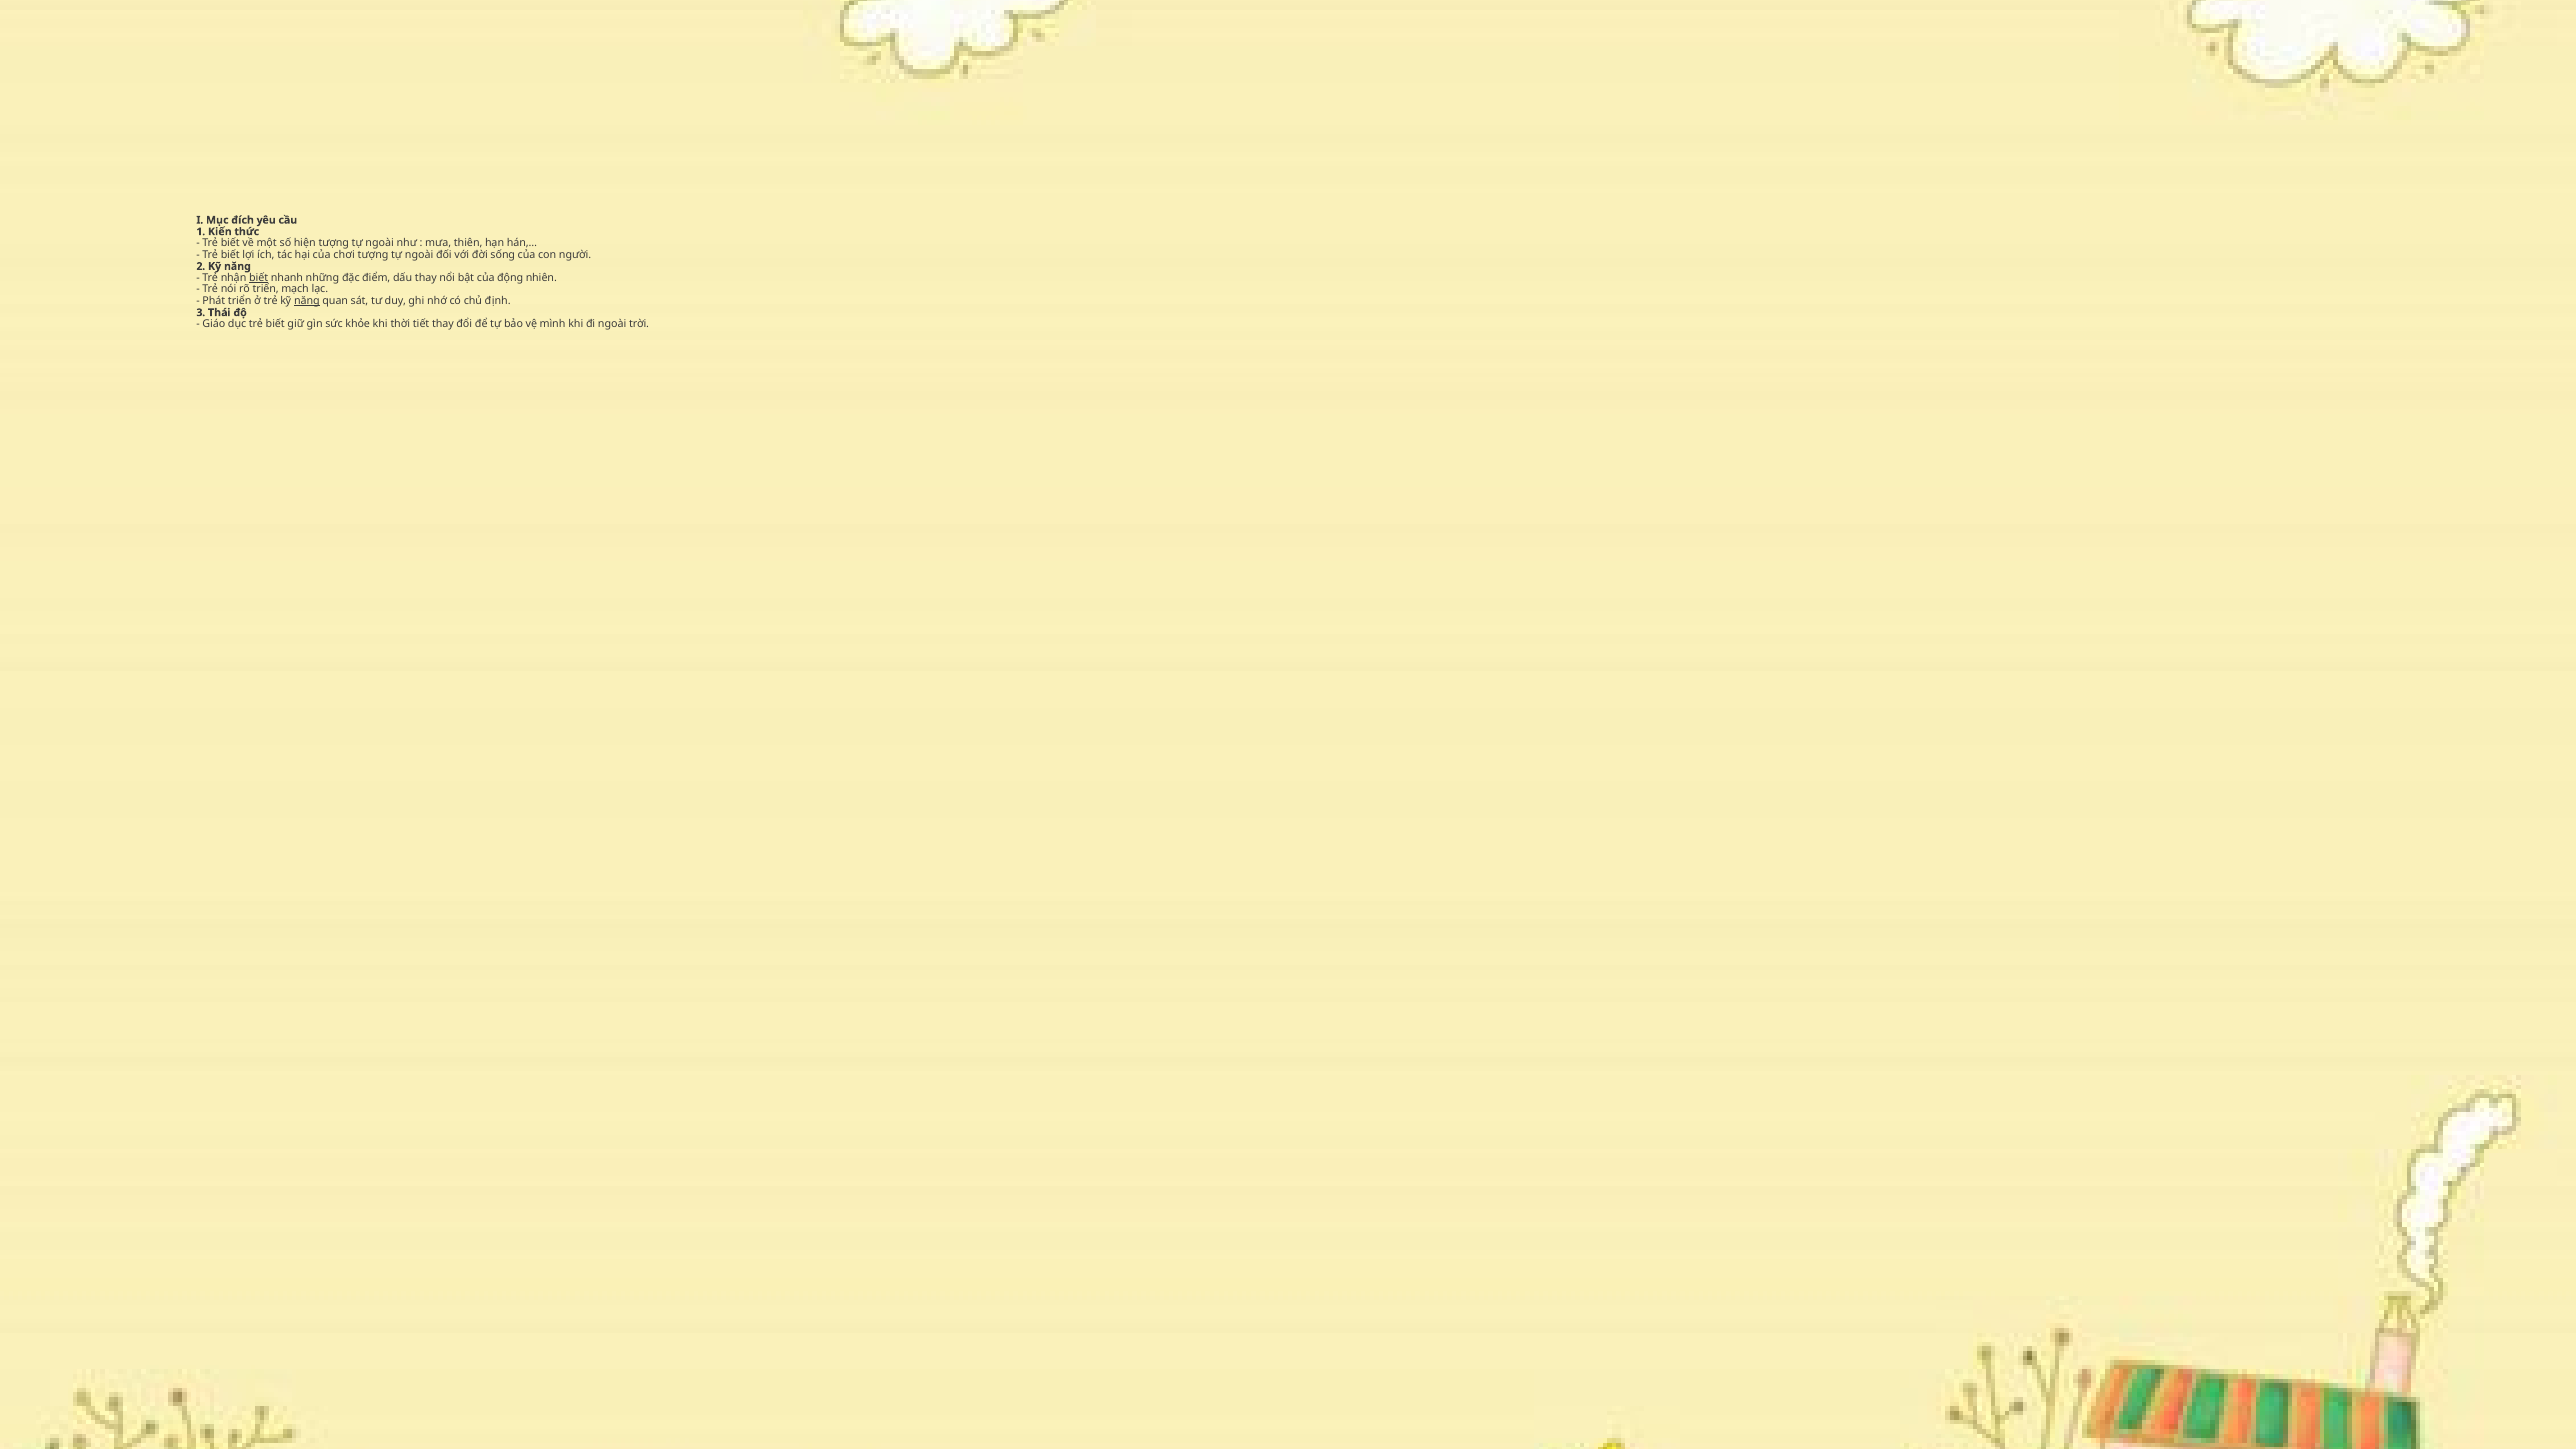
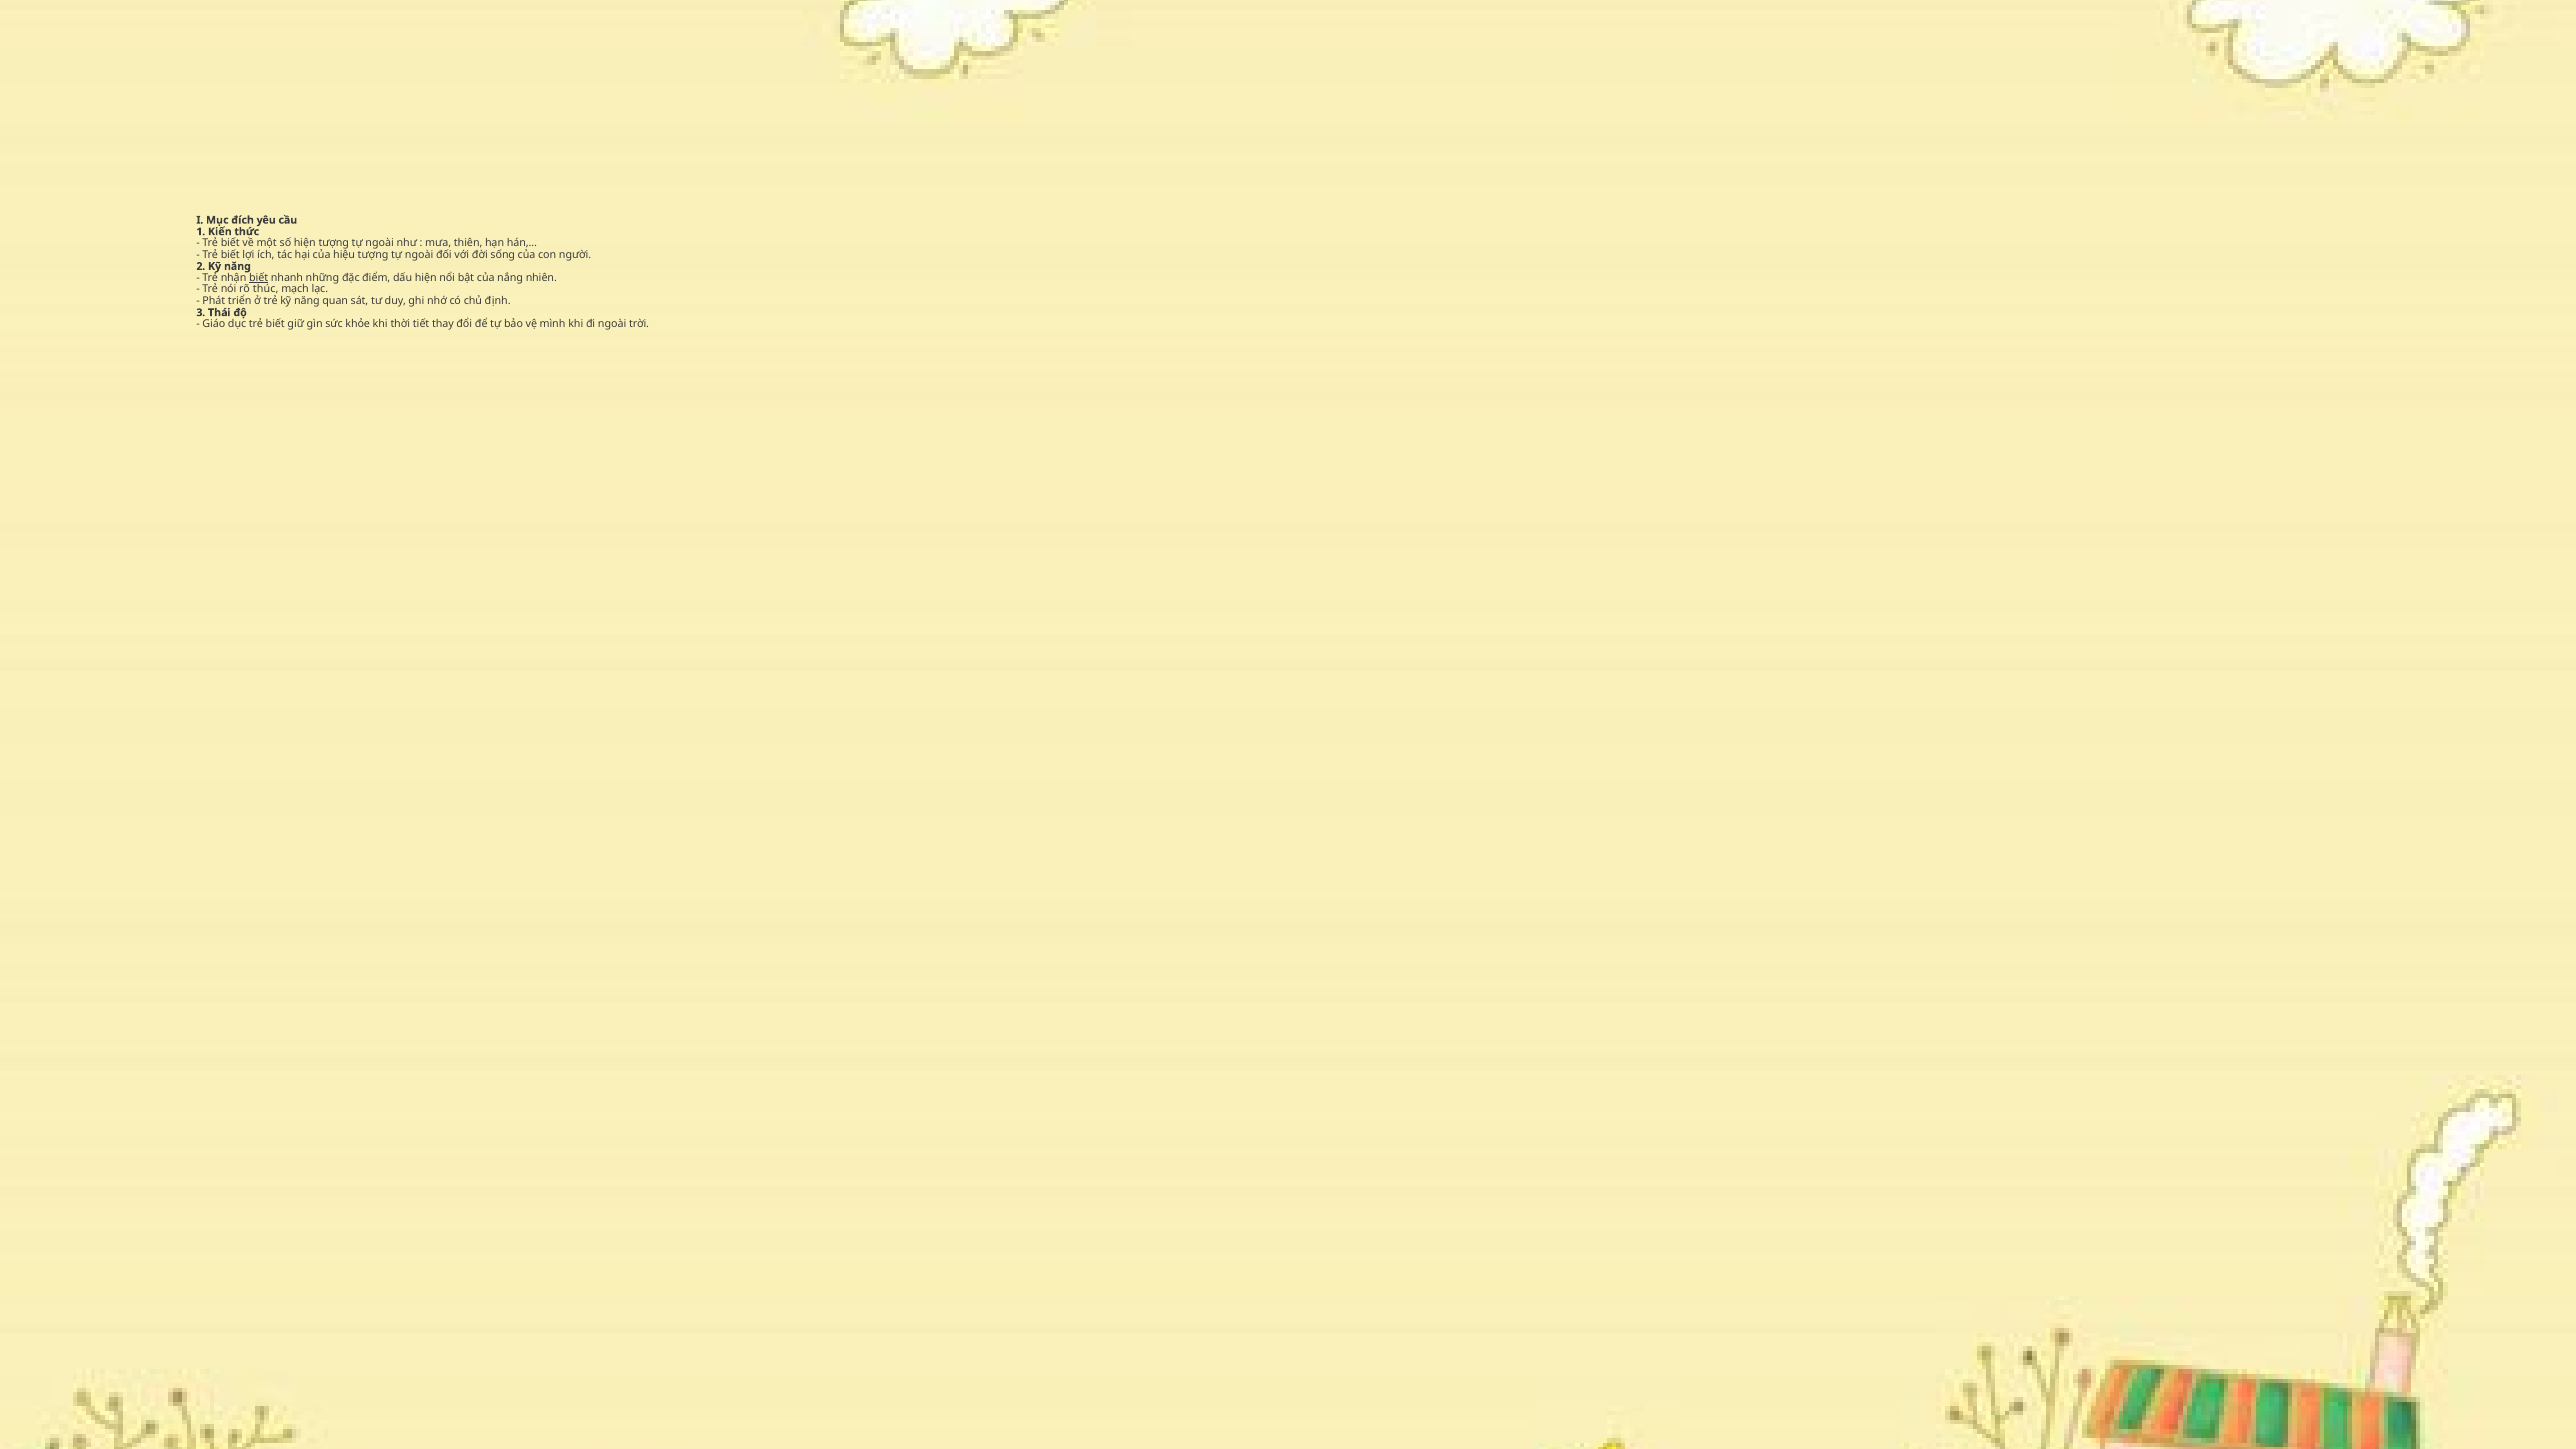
chơi: chơi -> hiệu (344, 255)
dấu thay: thay -> hiện (426, 278)
động: động -> nắng (510, 278)
rõ triển: triển -> thúc (266, 289)
năng underline: present -> none (307, 301)
